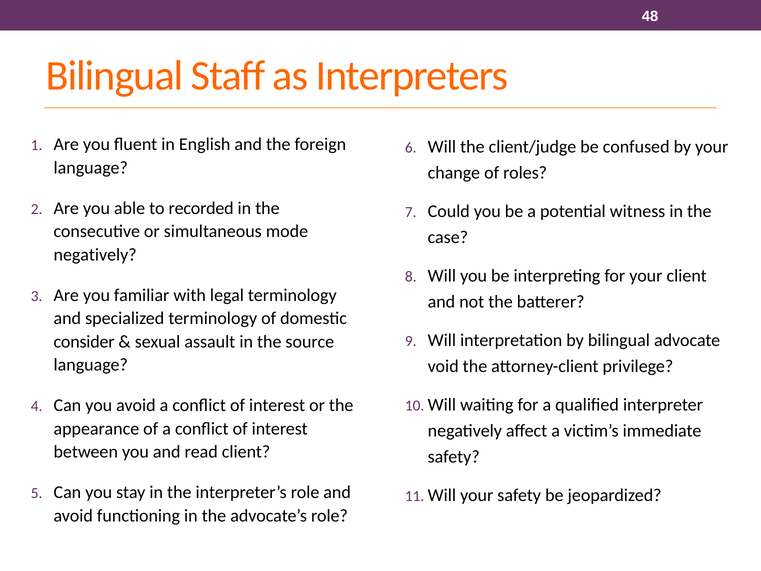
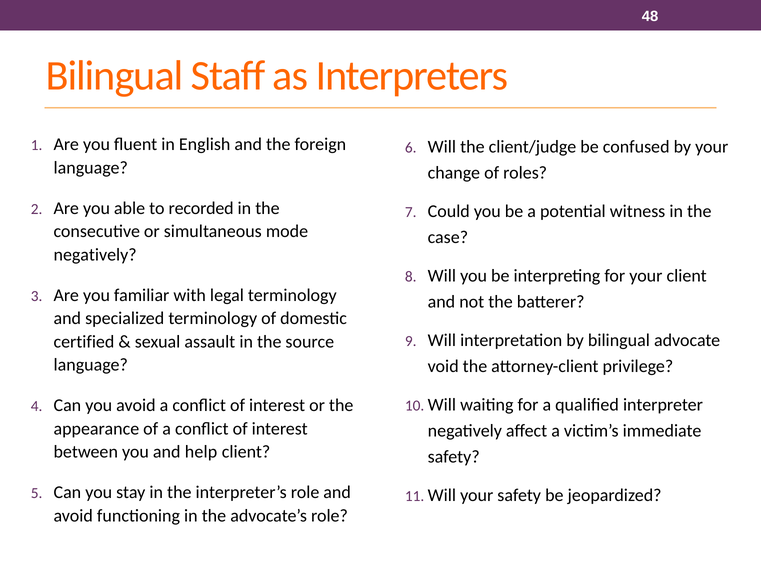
consider: consider -> certified (84, 342)
read: read -> help (201, 452)
